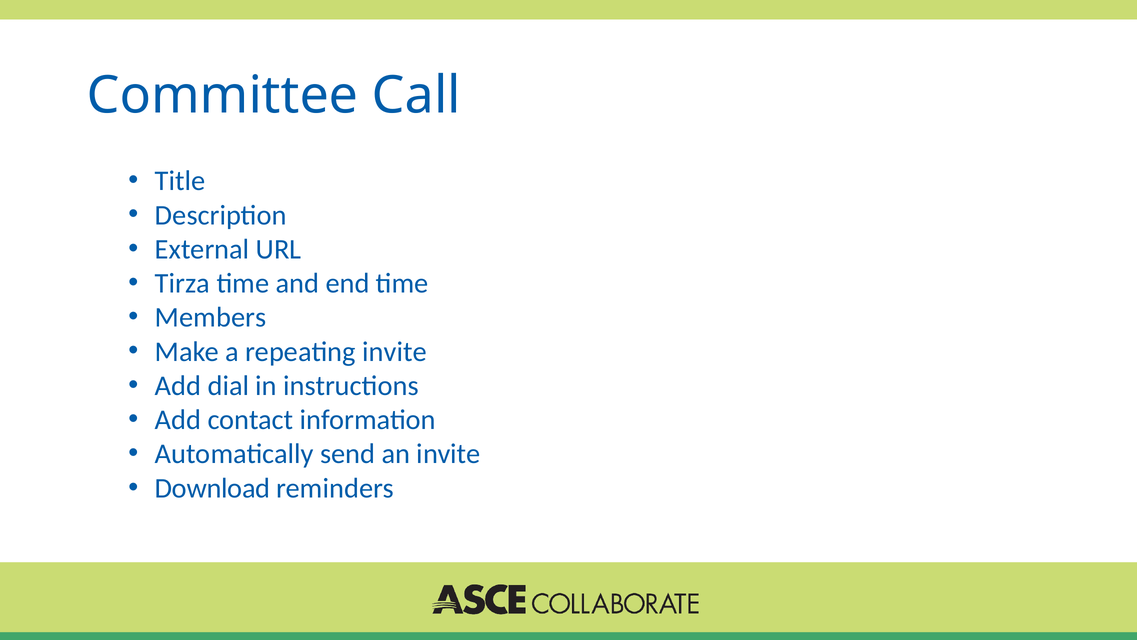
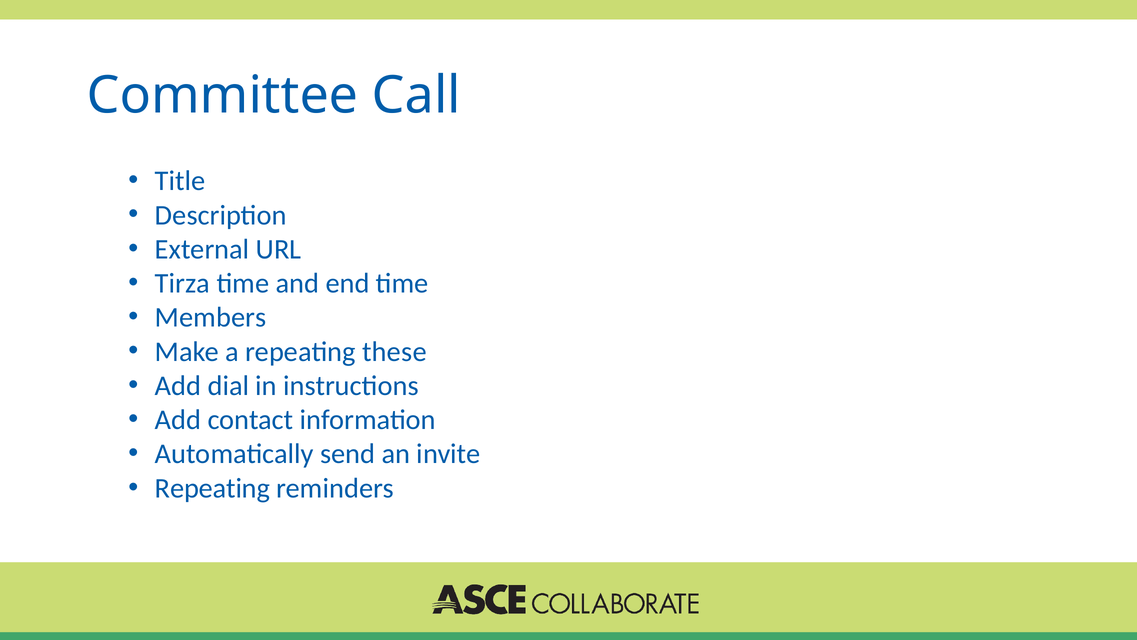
repeating invite: invite -> these (394, 351)
Download: Download -> Repeating (212, 488)
